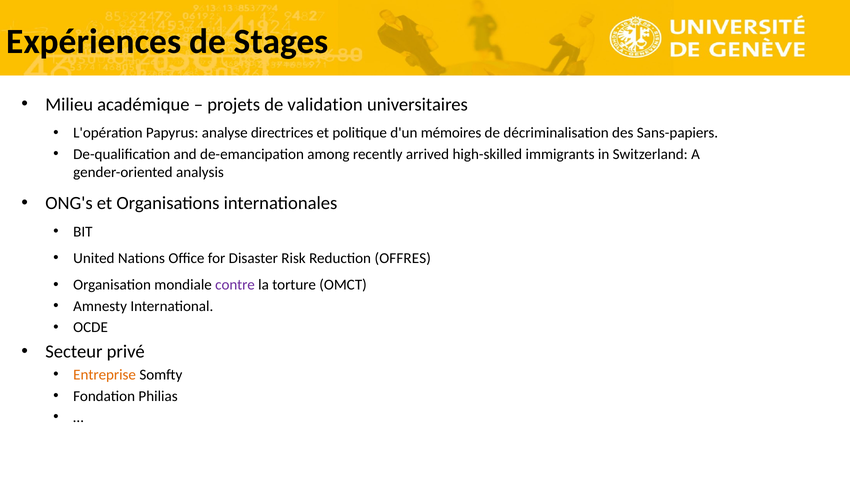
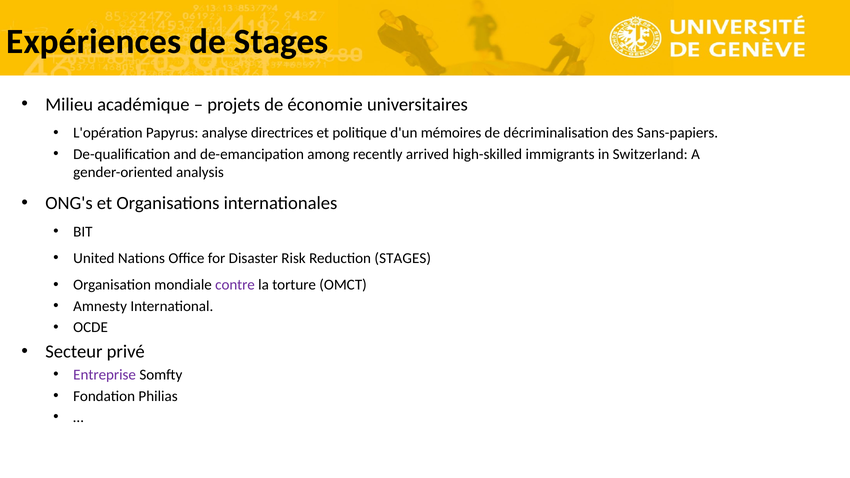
validation: validation -> économie (325, 104)
Reduction OFFRES: OFFRES -> STAGES (403, 258)
Entreprise colour: orange -> purple (105, 375)
